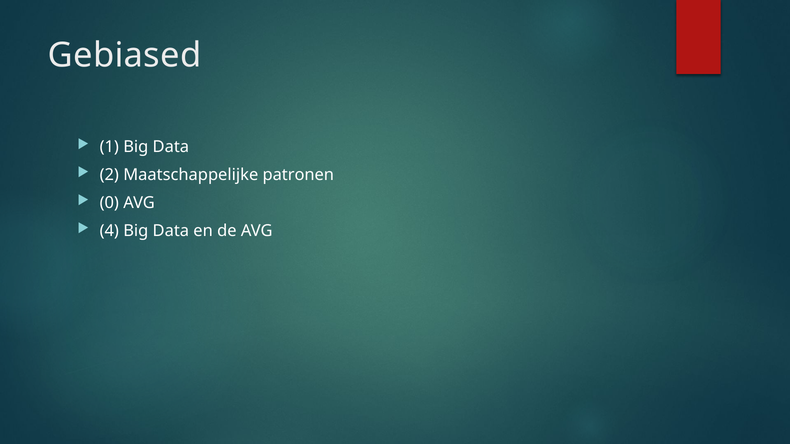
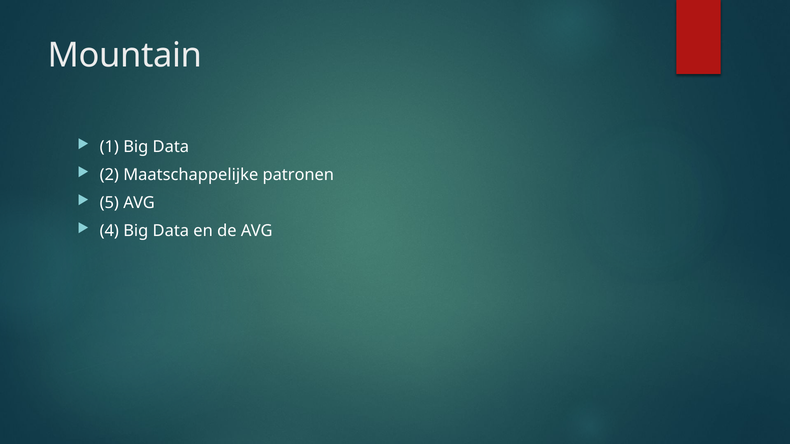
Gebiased: Gebiased -> Mountain (125, 55)
0: 0 -> 5 (109, 203)
